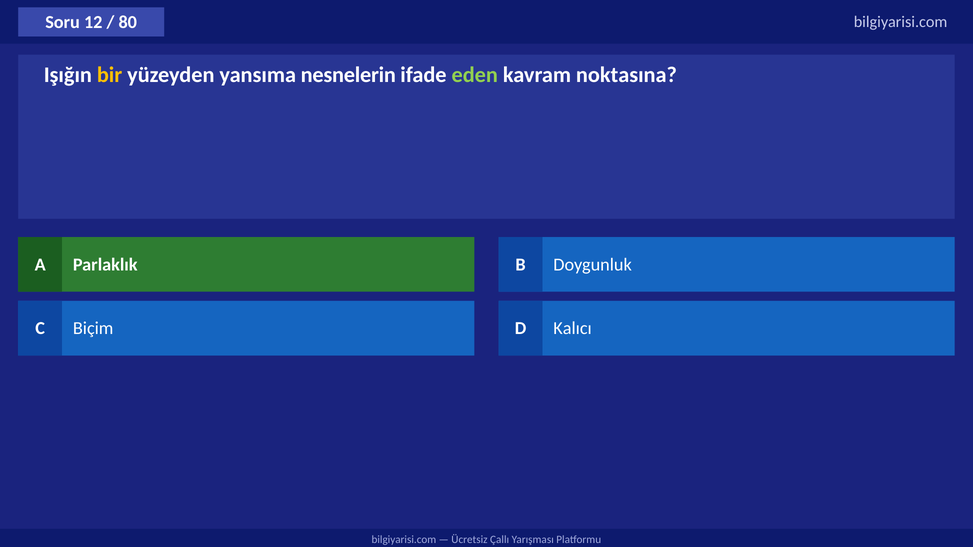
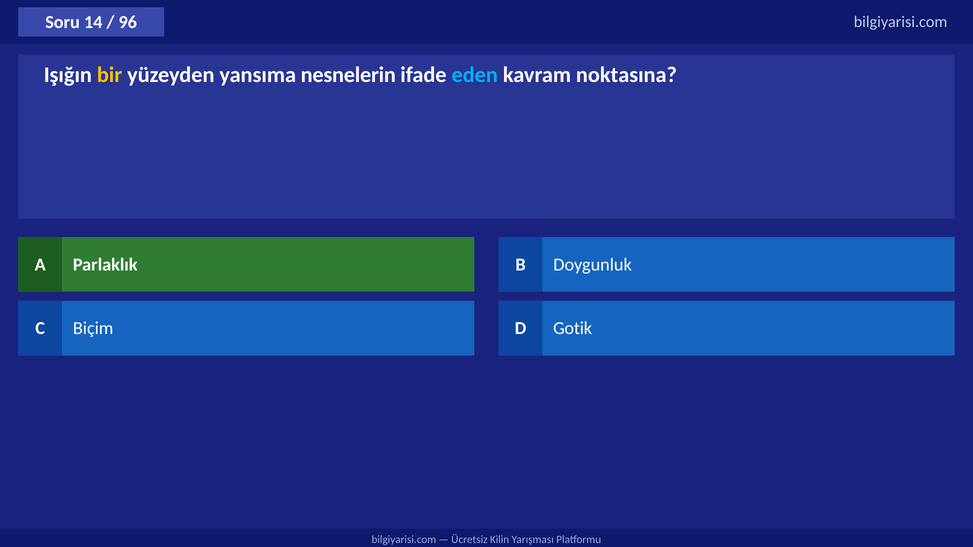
12: 12 -> 14 (93, 22)
80: 80 -> 96 (128, 22)
eden colour: light green -> light blue (475, 75)
Kalıcı: Kalıcı -> Gotik (573, 329)
Çallı: Çallı -> Kilin (500, 540)
